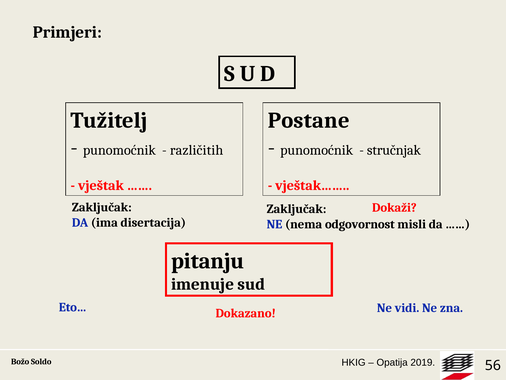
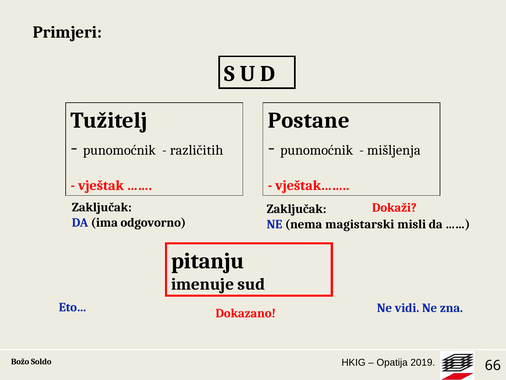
stručnjak: stručnjak -> mišljenja (394, 150)
disertacija: disertacija -> odgovorno (153, 222)
odgovornost: odgovornost -> magistarski (360, 224)
56: 56 -> 66 (493, 365)
